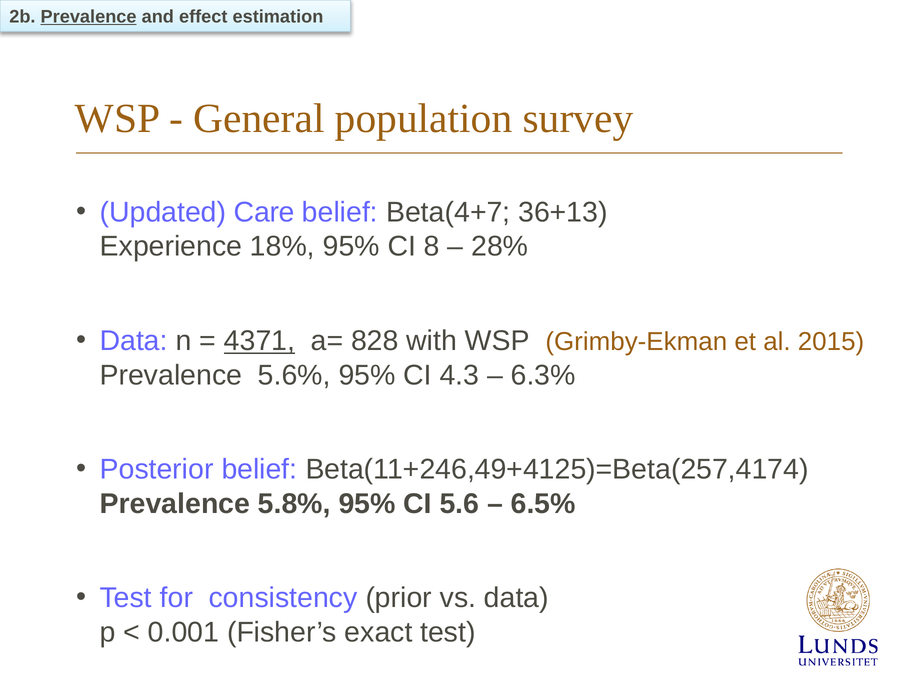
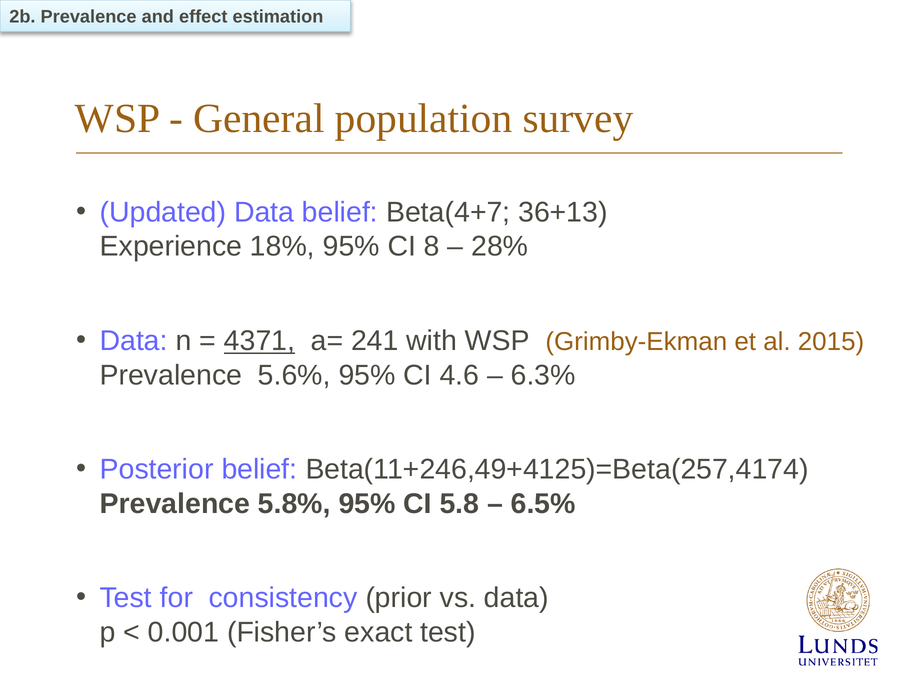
Prevalence underline: present -> none (89, 17)
Updated Care: Care -> Data (264, 212)
828: 828 -> 241 (375, 341)
4.3: 4.3 -> 4.6 (459, 375)
5.6: 5.6 -> 5.8 (459, 504)
